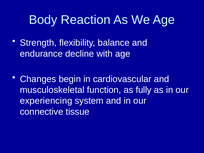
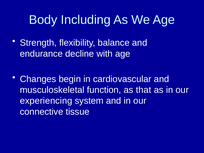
Reaction: Reaction -> Including (86, 20)
fully: fully -> that (144, 90)
